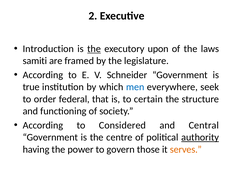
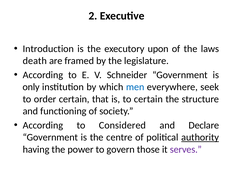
the underline: present -> none (94, 49)
samiti: samiti -> death (35, 61)
true: true -> only (31, 87)
order federal: federal -> certain (74, 99)
Central: Central -> Declare (204, 125)
serves colour: orange -> purple (186, 149)
